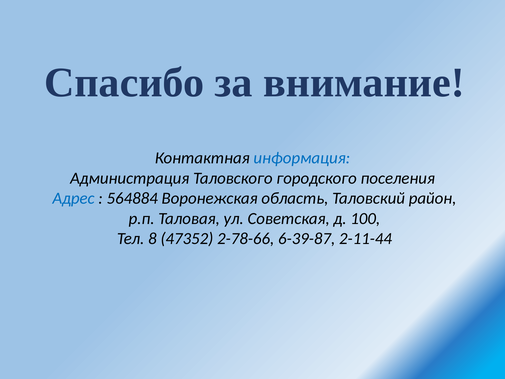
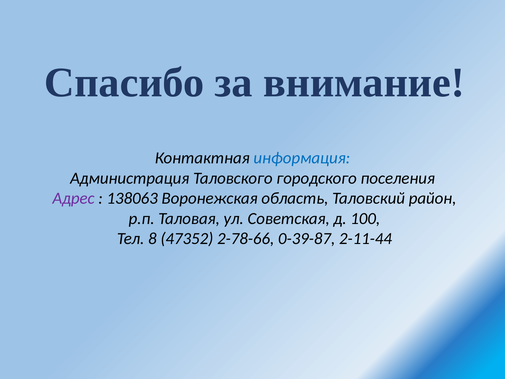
Адрес colour: blue -> purple (74, 198)
564884: 564884 -> 138063 (132, 198)
6-39-87: 6-39-87 -> 0-39-87 (307, 239)
